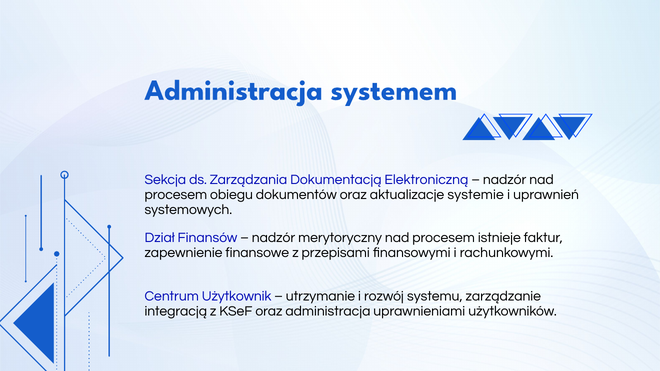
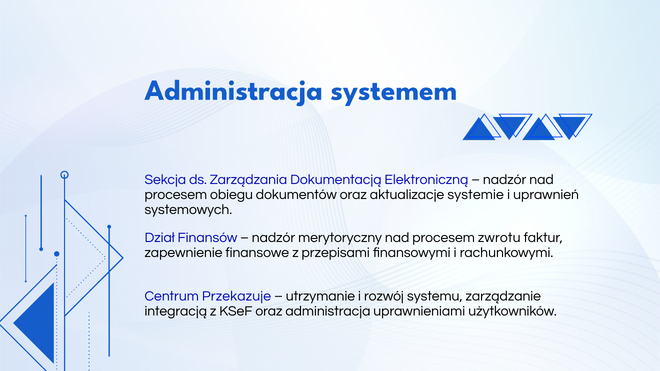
istnieje: istnieje -> zwrotu (499, 238)
Użytkownik: Użytkownik -> Przekazuje (236, 296)
